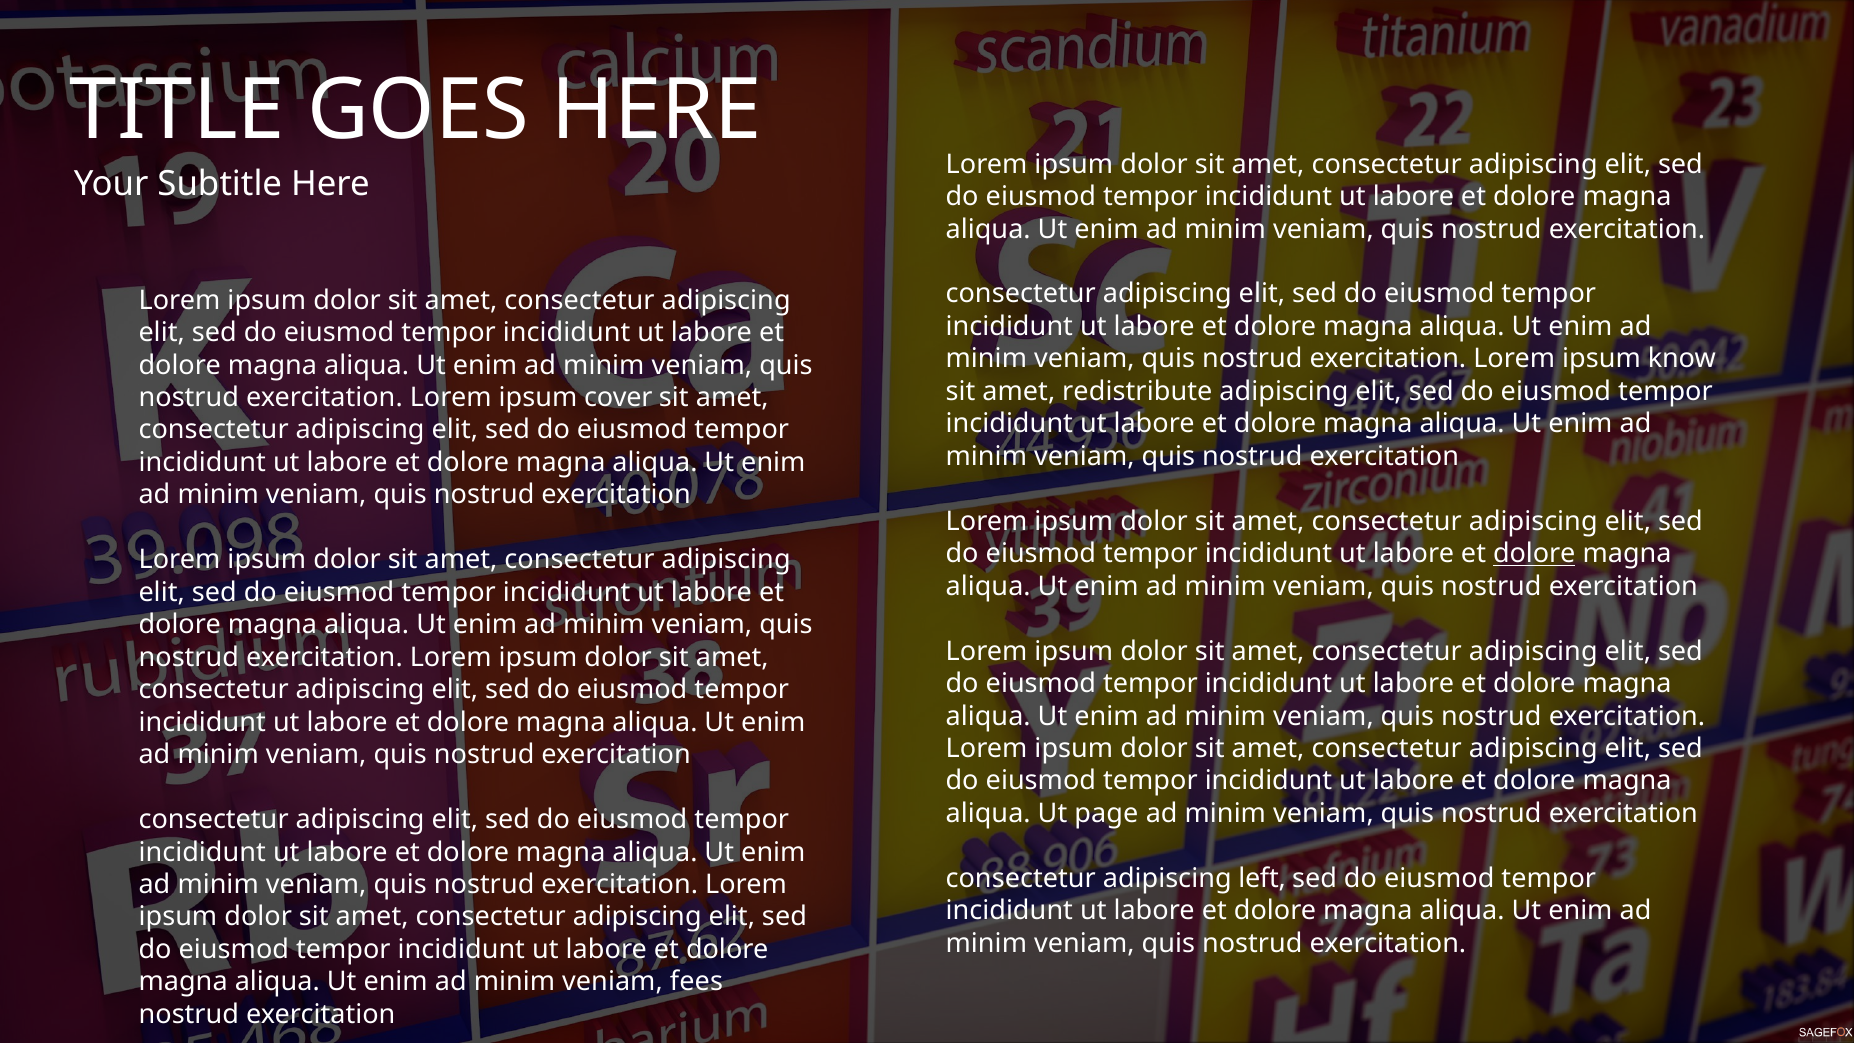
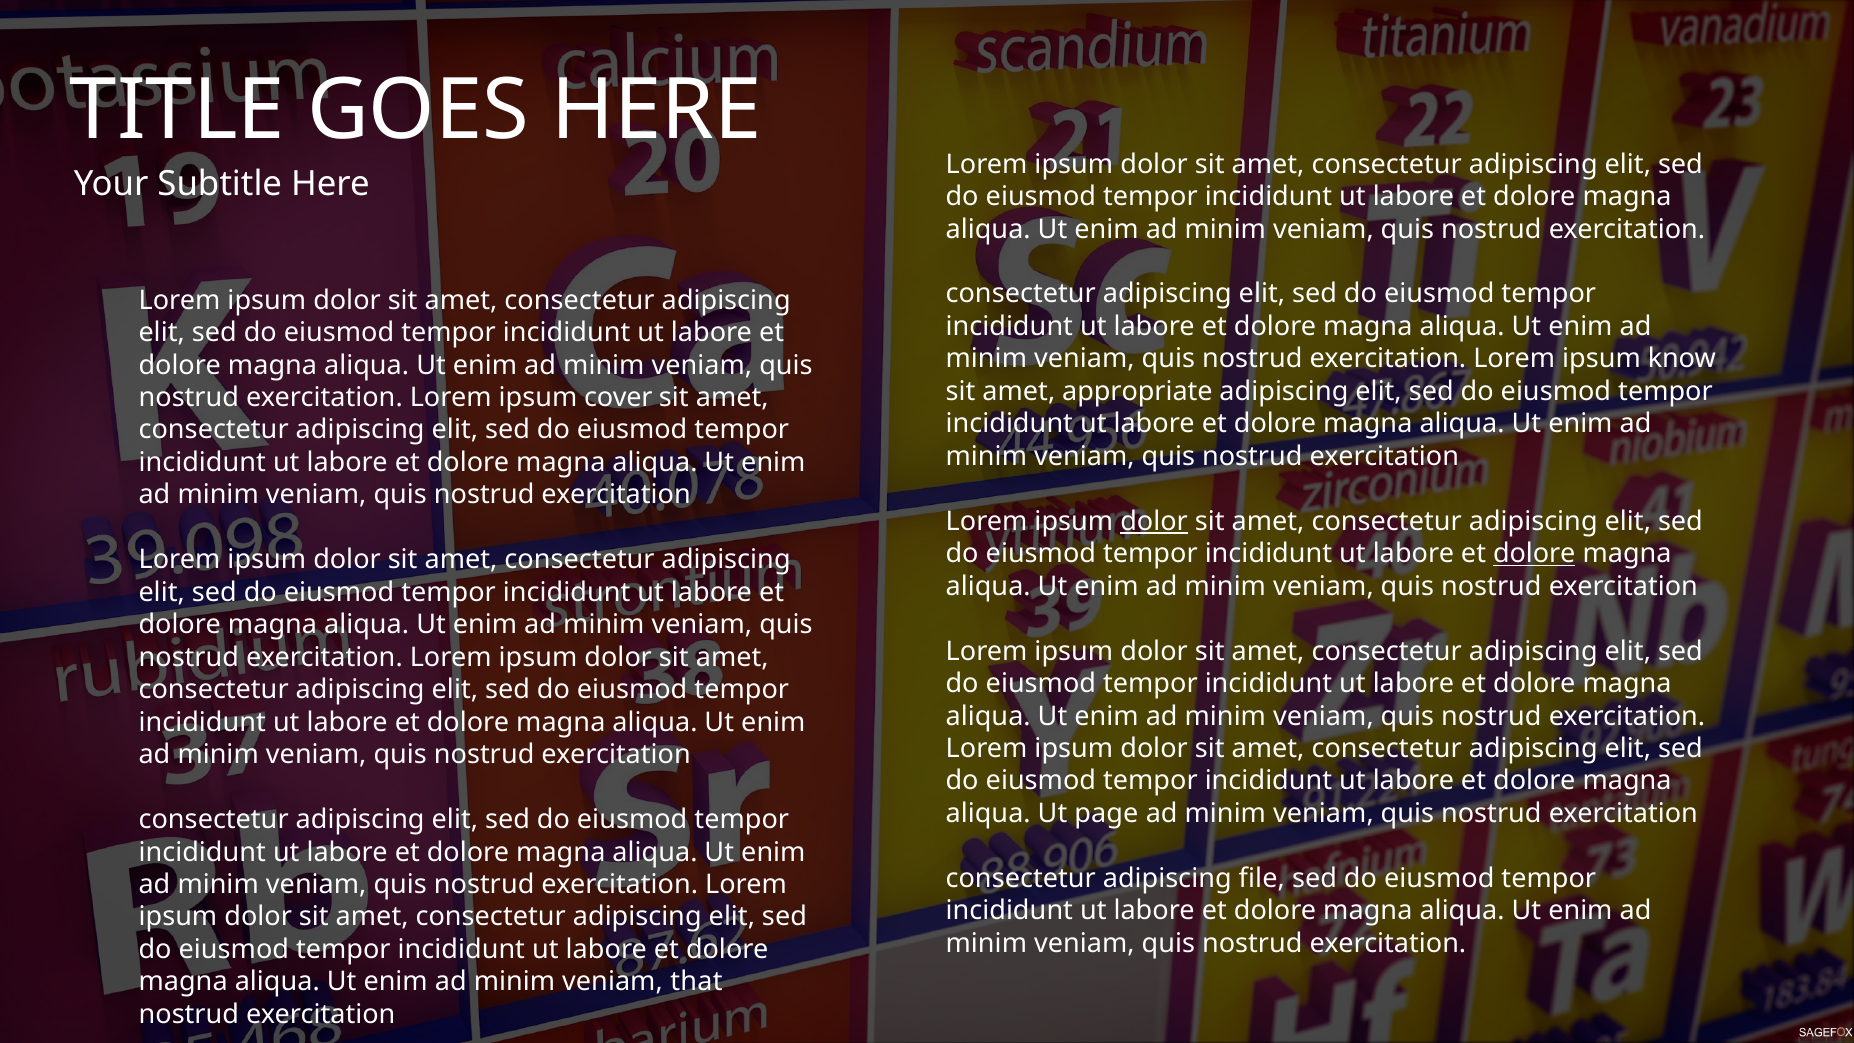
redistribute: redistribute -> appropriate (1137, 391)
dolor underline: none -> present (1154, 521)
left: left -> file (1262, 878)
fees: fees -> that (696, 982)
